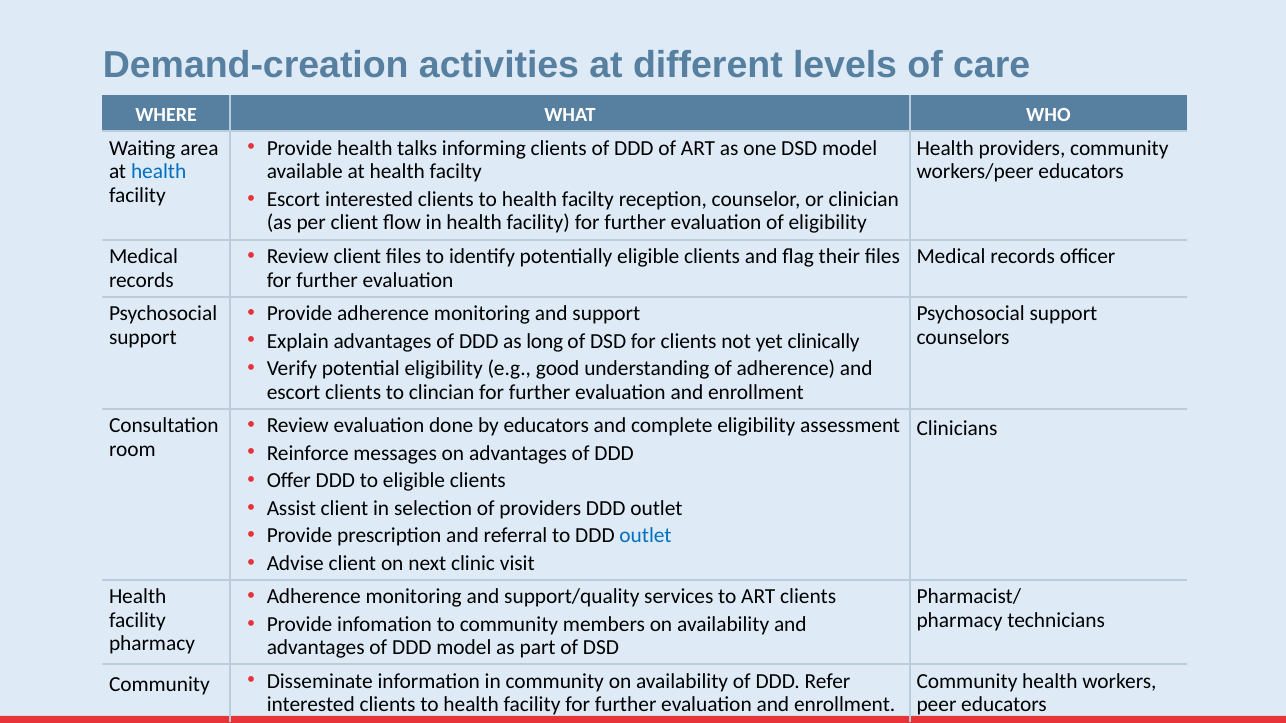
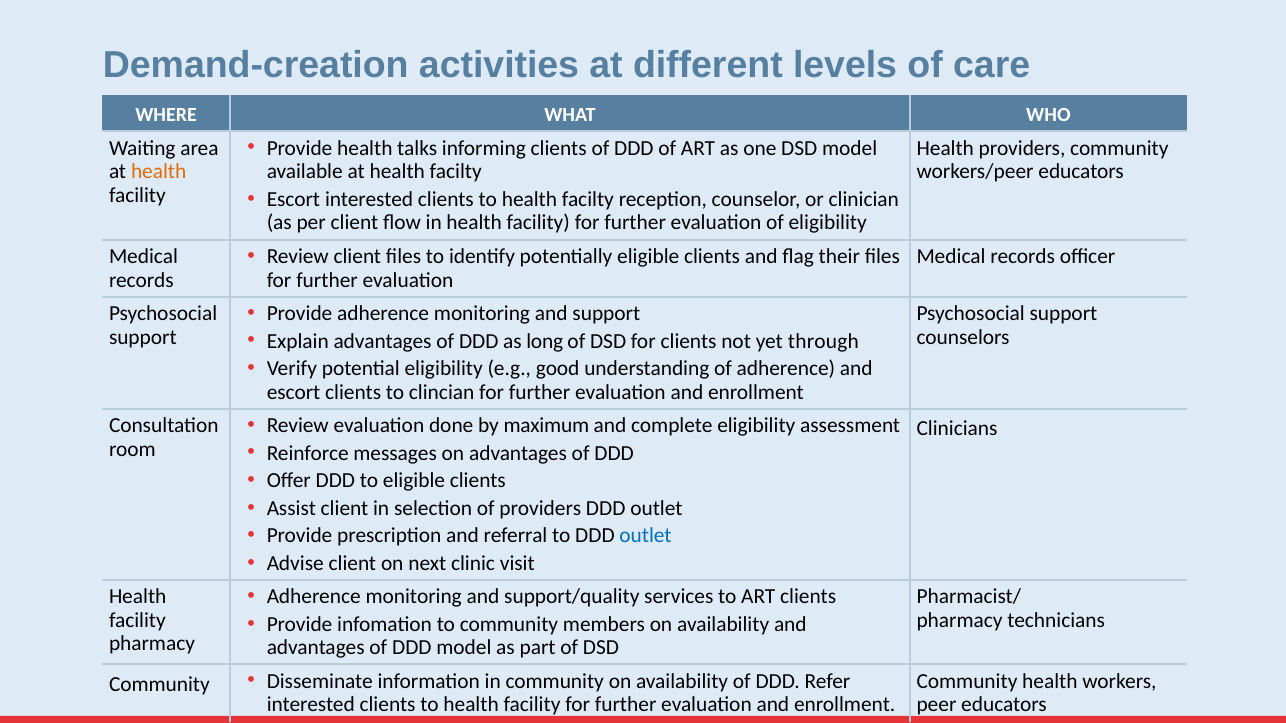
health colour: blue -> orange (159, 172)
clinically: clinically -> through (823, 341)
by educators: educators -> maximum (546, 426)
